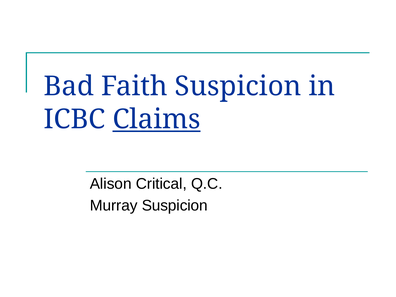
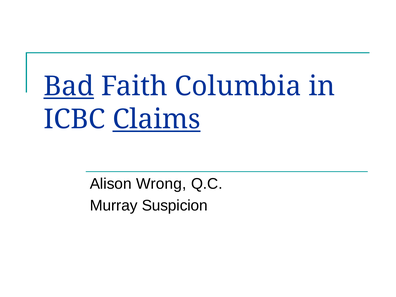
Bad underline: none -> present (69, 86)
Faith Suspicion: Suspicion -> Columbia (238, 86)
Critical: Critical -> Wrong (161, 184)
